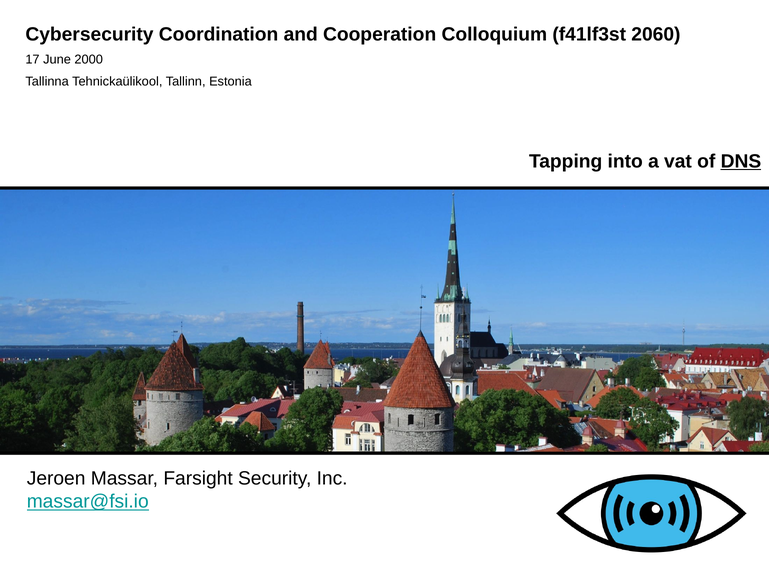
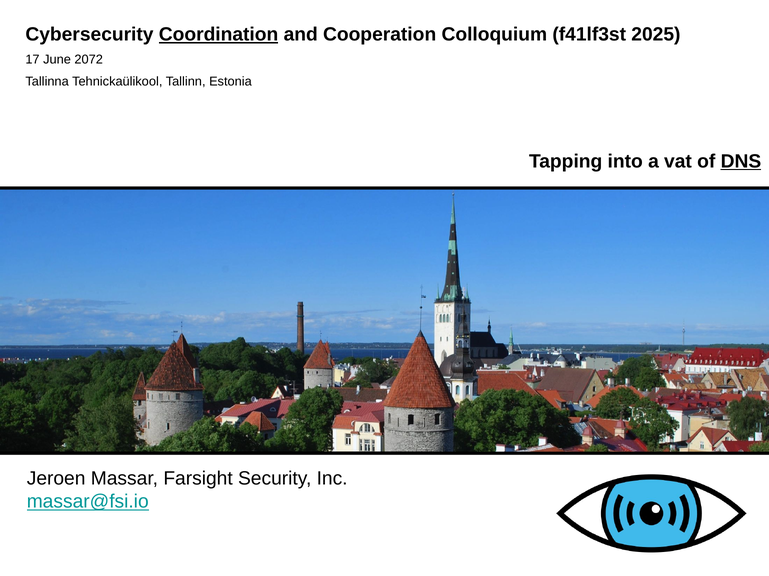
Coordination underline: none -> present (219, 35)
2060: 2060 -> 2025 (656, 35)
2000: 2000 -> 2072 (89, 60)
